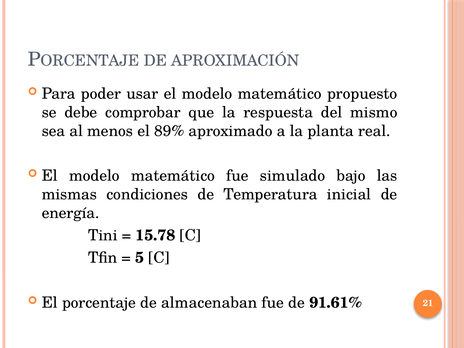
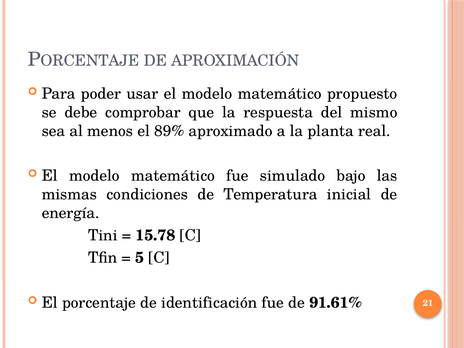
almacenaban: almacenaban -> identificación (209, 303)
